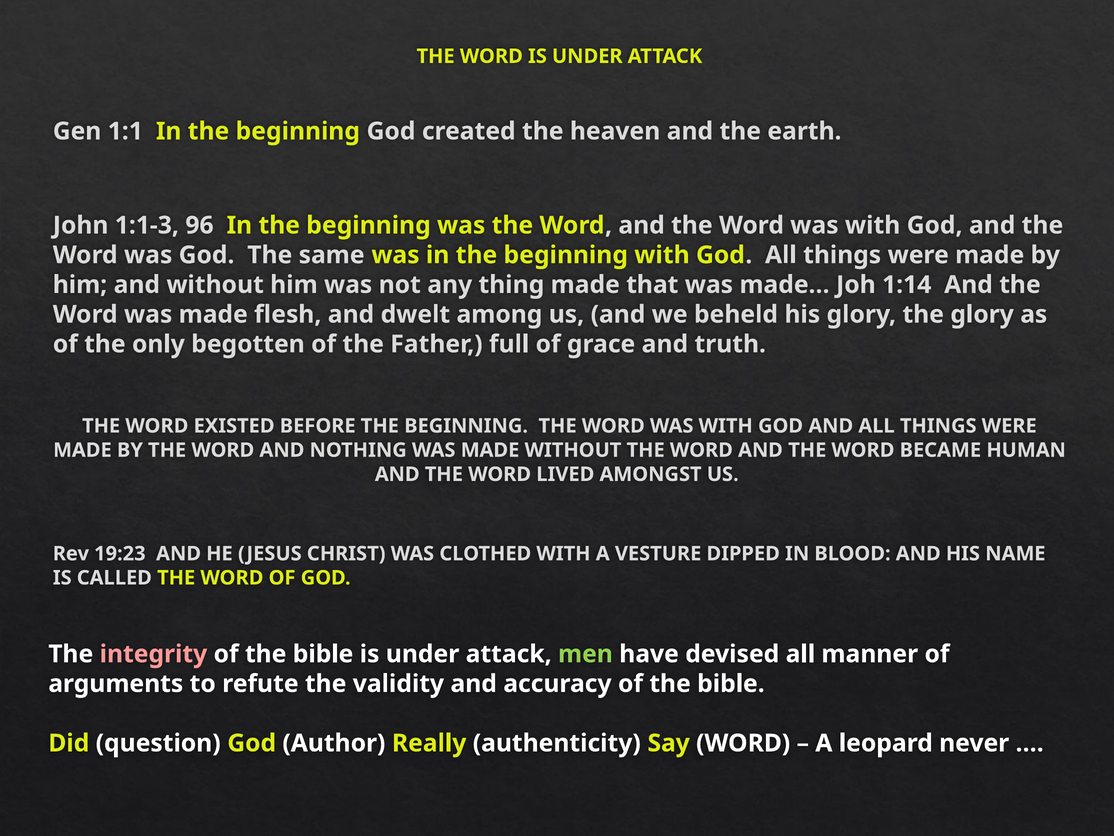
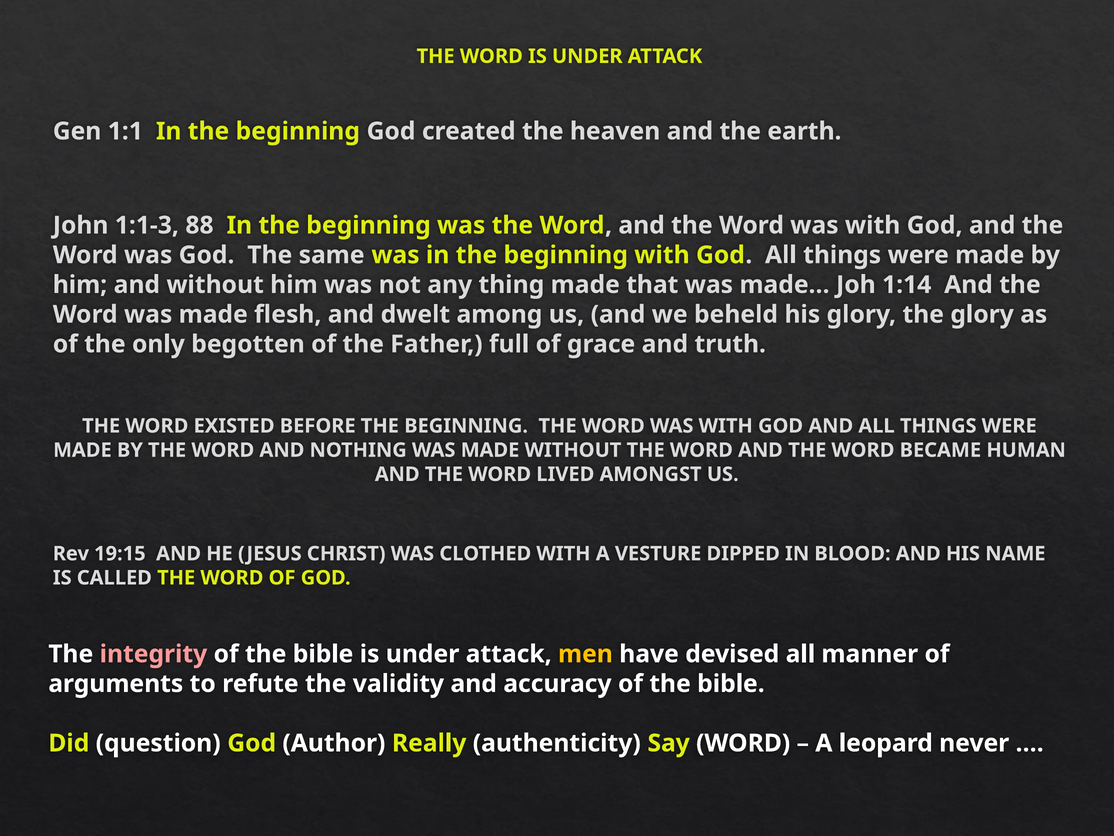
96: 96 -> 88 (199, 225)
19:23: 19:23 -> 19:15 (120, 553)
men colour: light green -> yellow (585, 654)
